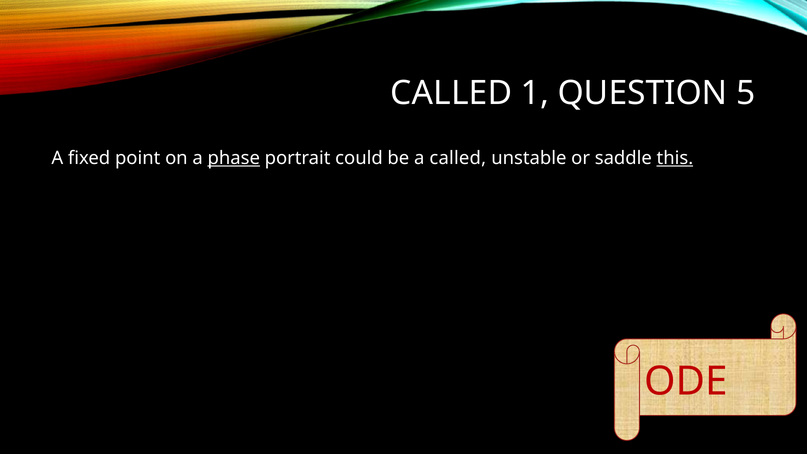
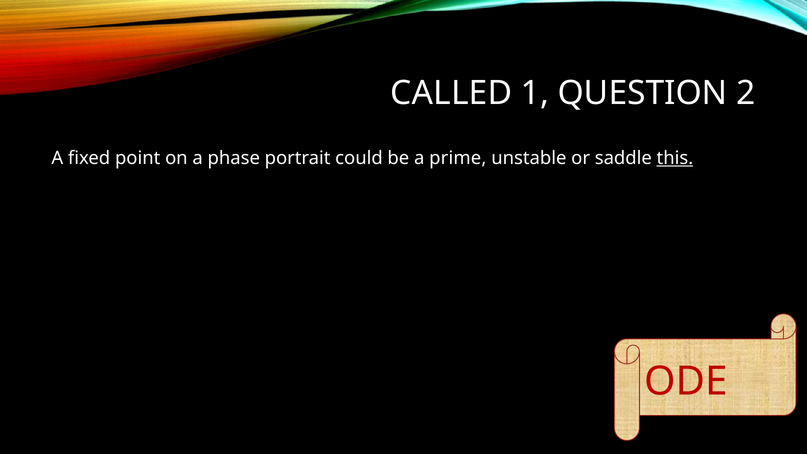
5: 5 -> 2 (746, 93)
phase underline: present -> none (234, 158)
a called: called -> prime (458, 158)
